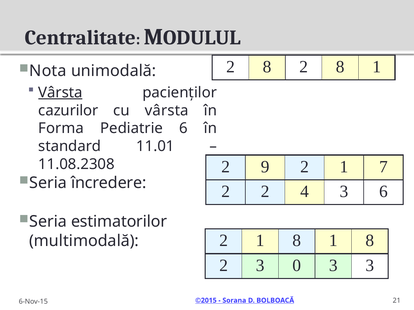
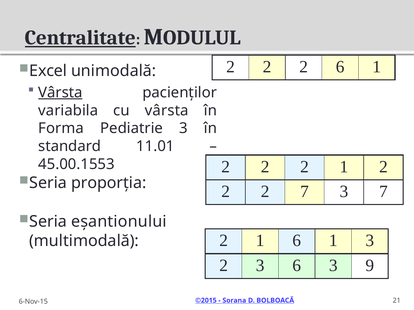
Centralitate underline: none -> present (80, 38)
8: 8 -> 2 (267, 67)
8: 8 -> 6 (340, 67)
Nota: Nota -> Excel (48, 71)
cazurilor: cazurilor -> variabila (68, 111)
Pediatrie 6: 6 -> 3 (183, 129)
9: 9 -> 2 (265, 167)
2 1 7: 7 -> 2 (383, 167)
11.08.2308: 11.08.2308 -> 45.00.1553 (77, 165)
încredere: încredere -> proporţia (109, 183)
2 4: 4 -> 7 (305, 192)
3 6: 6 -> 7 (383, 192)
estimatorilor: estimatorilor -> eşantionului (119, 222)
2 1 8: 8 -> 6 (297, 241)
8: 8 -> 3 (370, 241)
3 0: 0 -> 6 (297, 266)
3 3: 3 -> 9 (370, 266)
